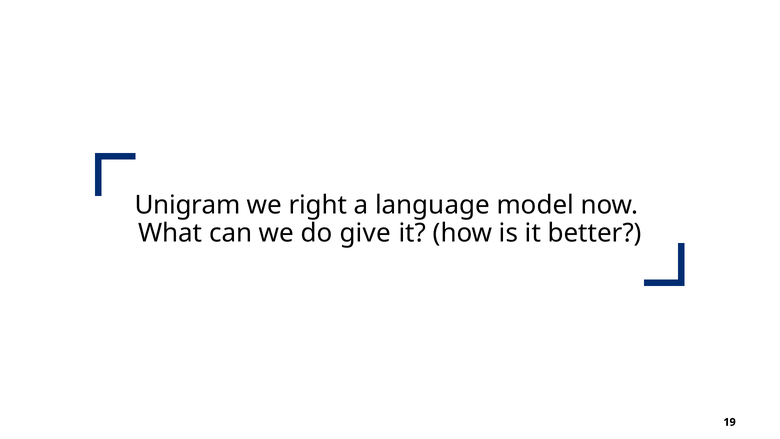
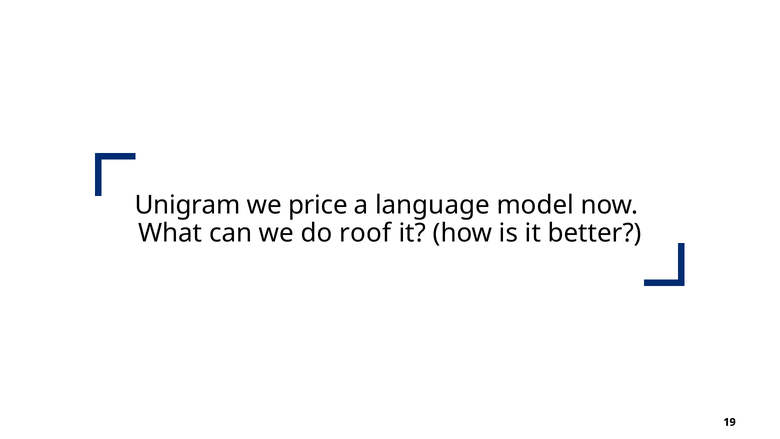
right: right -> price (318, 205)
give: give -> roof (365, 233)
